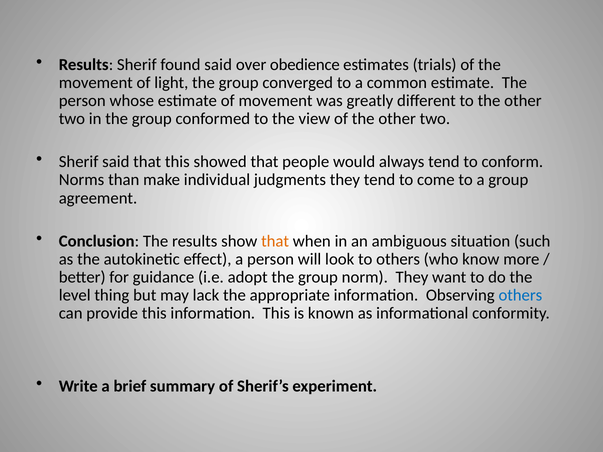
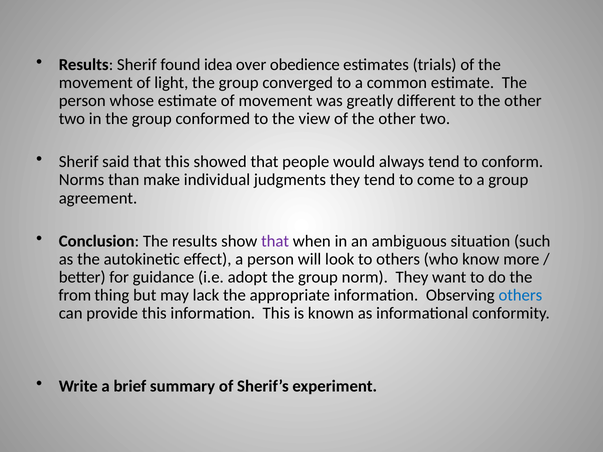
found said: said -> idea (218, 65)
that colour: orange -> purple (275, 241)
level: level -> from (75, 295)
